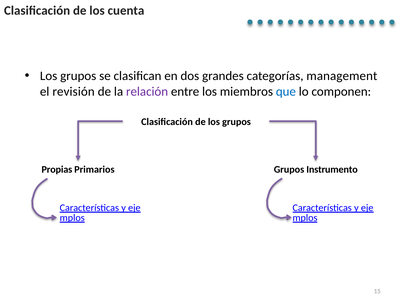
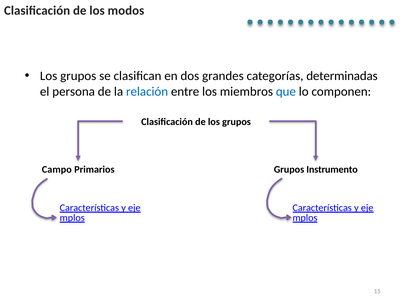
cuenta: cuenta -> modos (126, 11)
management: management -> determinadas (342, 76)
revisión: revisión -> persona (74, 92)
relación colour: purple -> blue (147, 92)
Propias: Propias -> Campo (57, 170)
